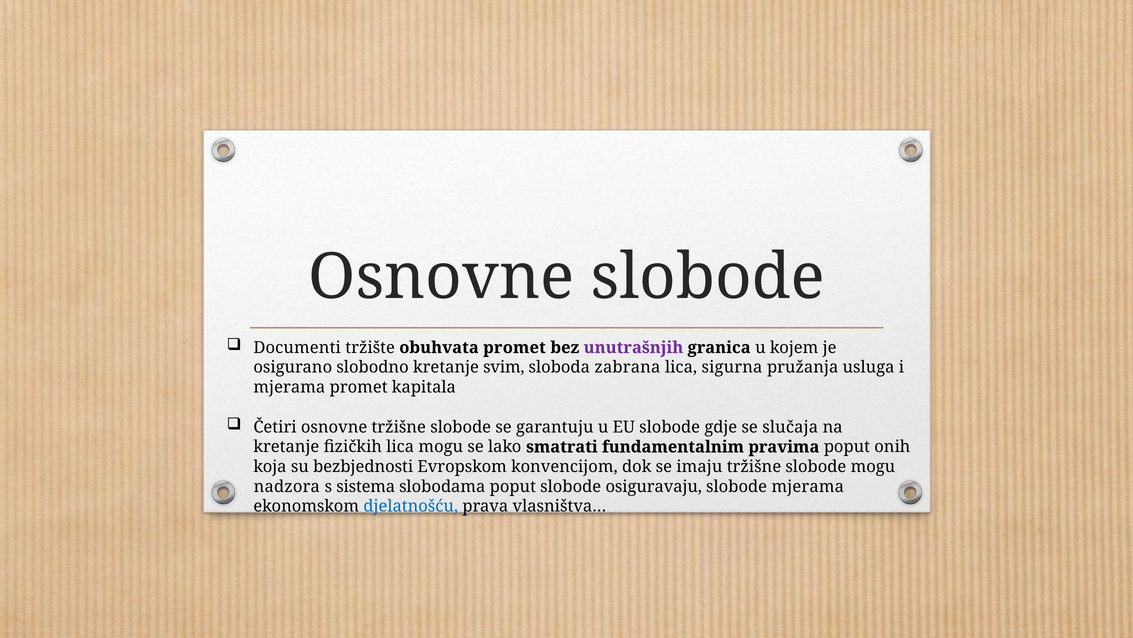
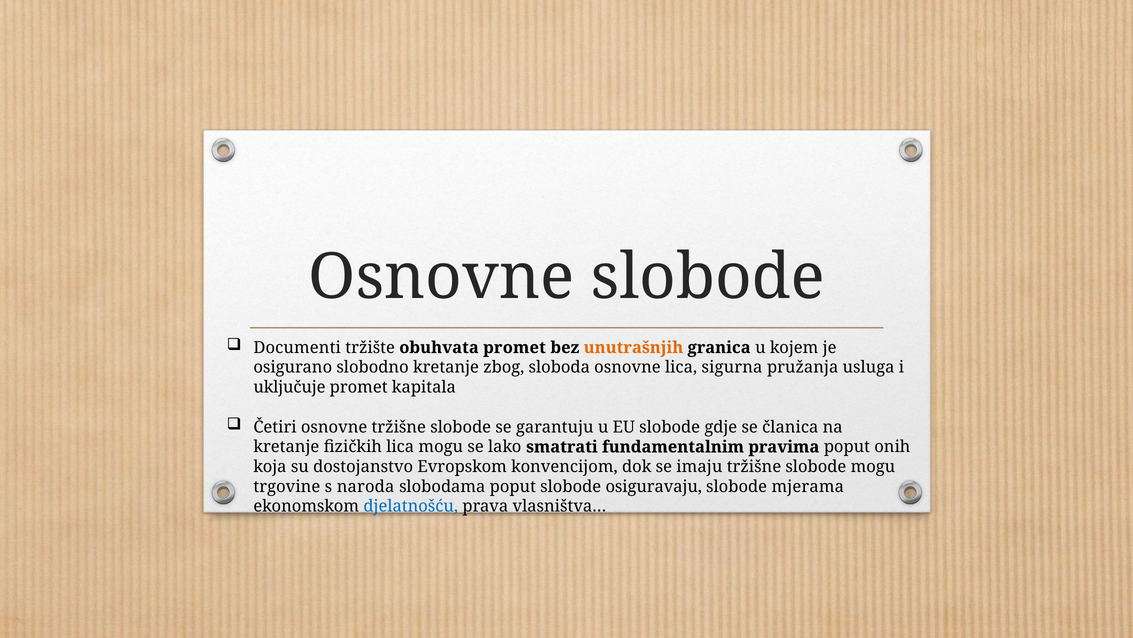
unutrašnjih colour: purple -> orange (633, 347)
svim: svim -> zbog (504, 367)
sloboda zabrana: zabrana -> osnovne (627, 367)
mjerama: mjerama -> uključuje (289, 387)
slučaja: slučaja -> članica (790, 427)
bezbjednosti: bezbjednosti -> dostojanstvo (363, 466)
nadzora: nadzora -> trgovine (287, 486)
sistema: sistema -> naroda (366, 486)
